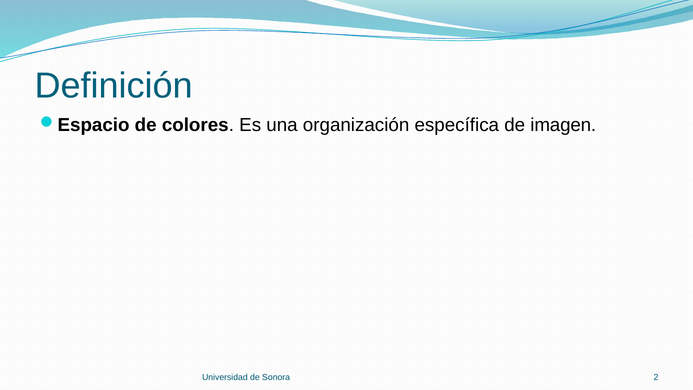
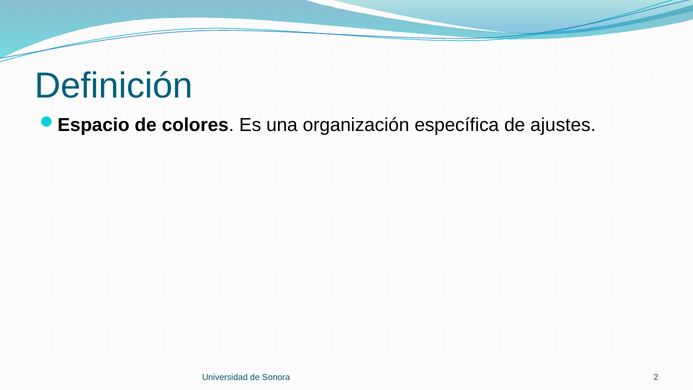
imagen: imagen -> ajustes (563, 125)
